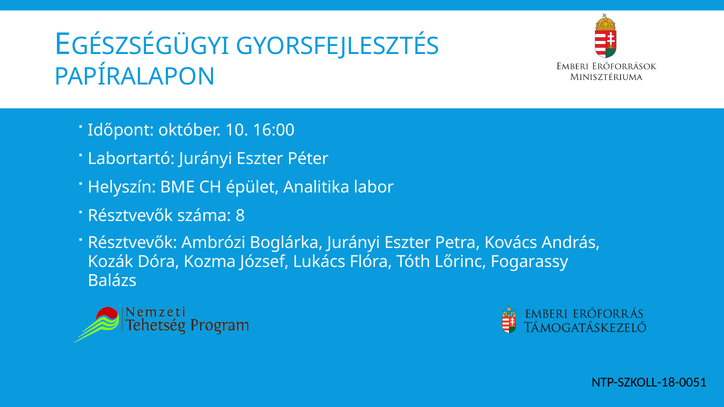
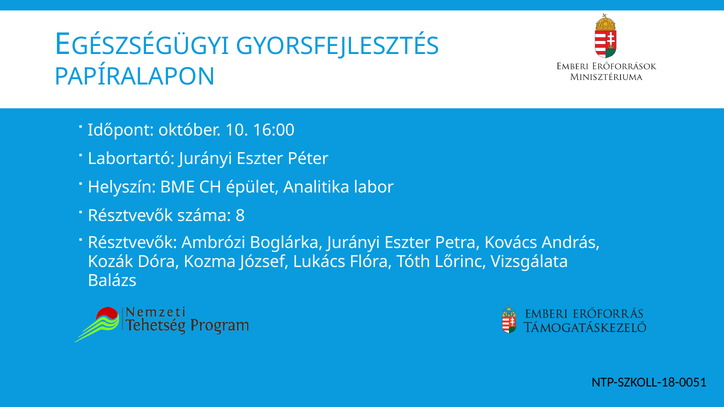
Fogarassy: Fogarassy -> Vizsgálata (529, 262)
